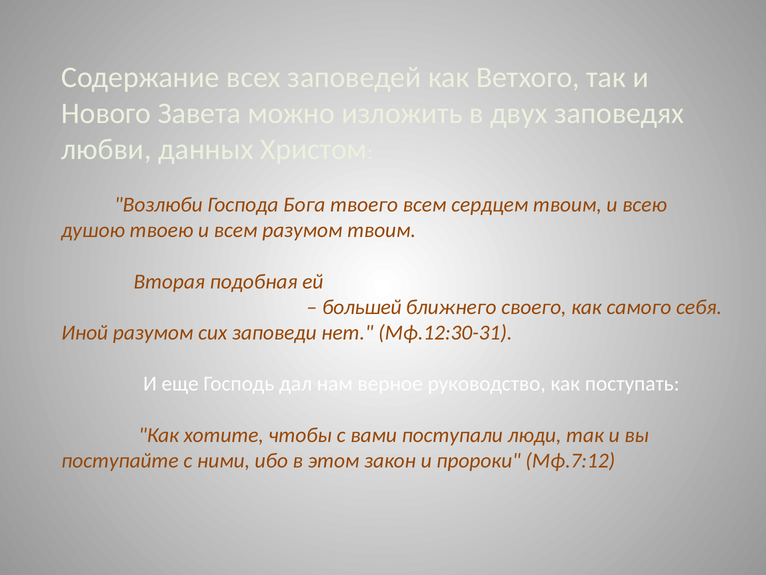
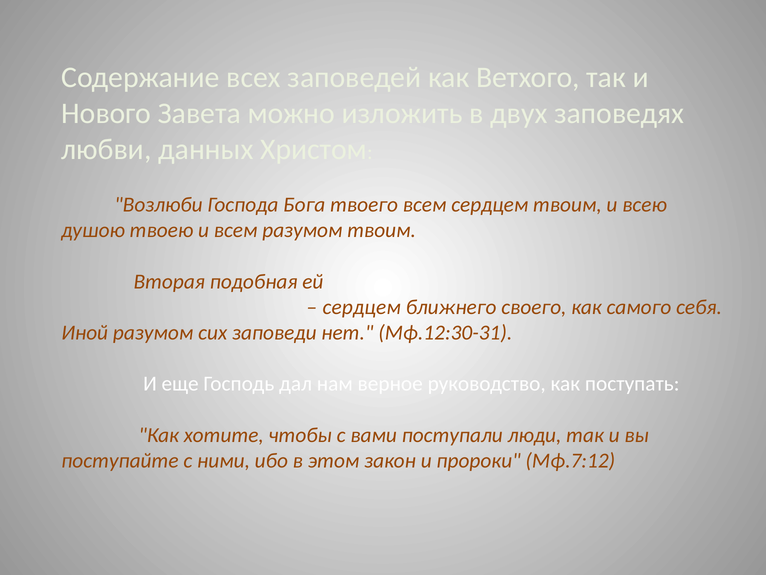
большей: большей -> сердцем (362, 307)
